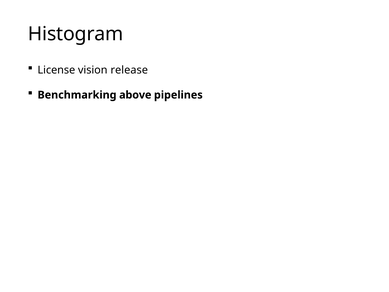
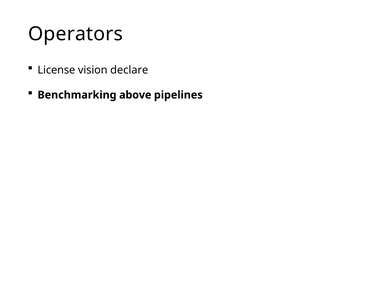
Histogram: Histogram -> Operators (75, 34)
release: release -> declare (129, 70)
